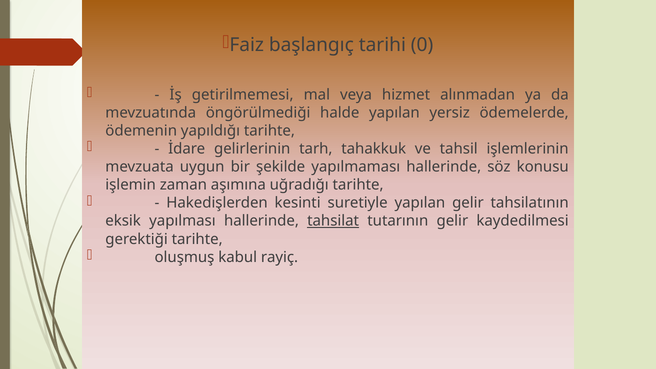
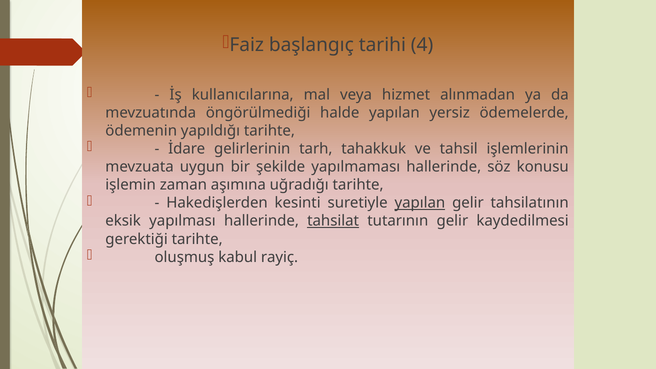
0: 0 -> 4 (422, 45)
getirilmemesi: getirilmemesi -> kullanıcılarına (243, 95)
yapılan underline: none -> present (420, 203)
